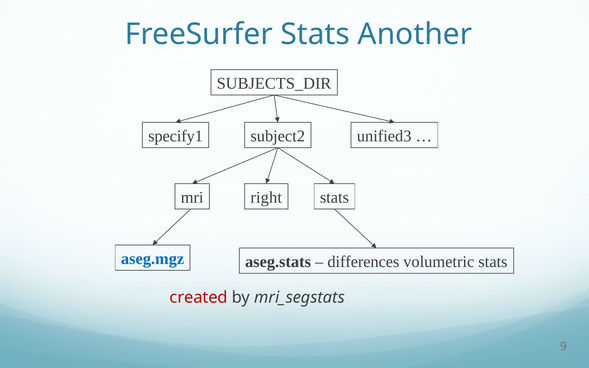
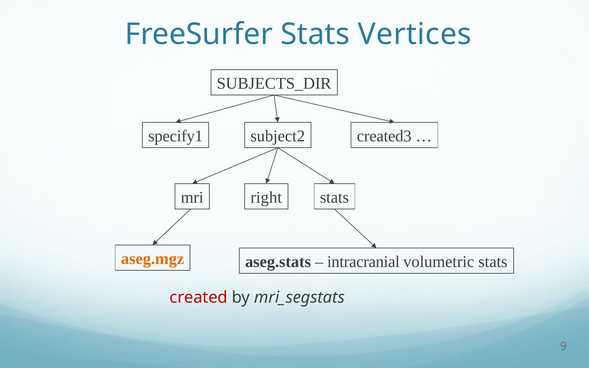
Another: Another -> Vertices (415, 34)
unified3: unified3 -> created3 (384, 136)
aseg.mgz colour: blue -> orange (153, 259)
differences: differences -> intracranial (363, 262)
